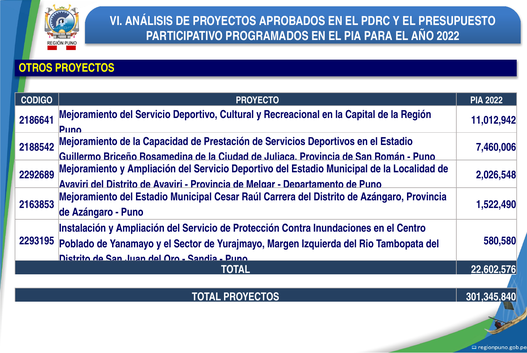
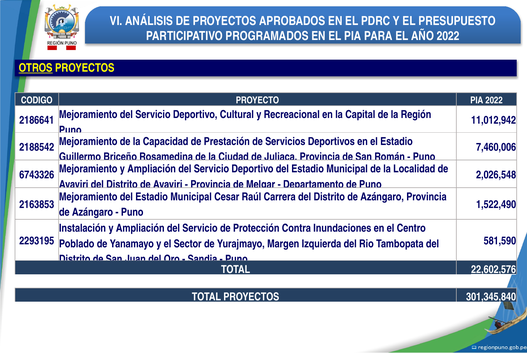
OTROS underline: none -> present (36, 68)
2292689: 2292689 -> 6743326 (37, 175)
580,580: 580,580 -> 581,590 (500, 241)
